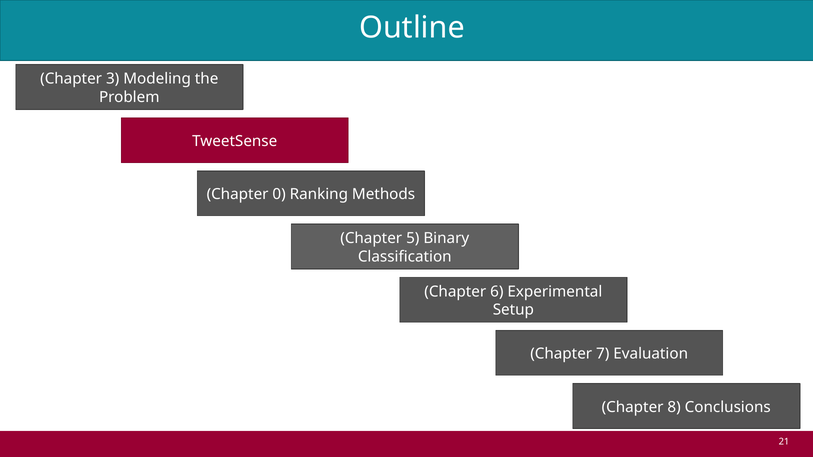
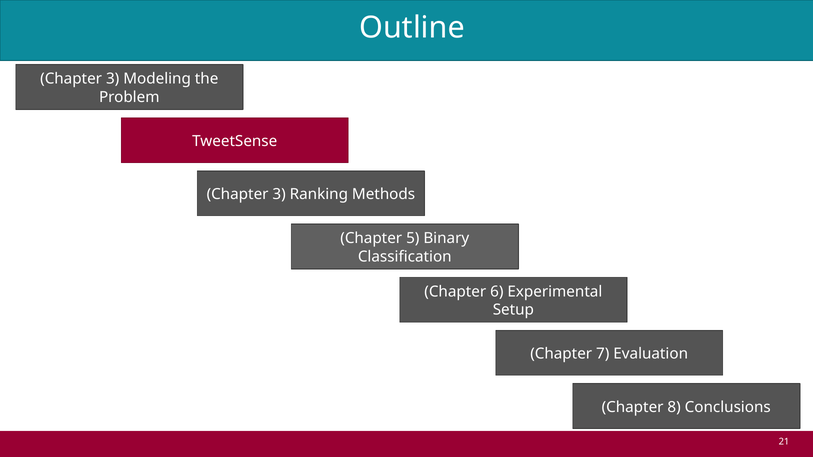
0: 0 -> 3 (279, 195)
